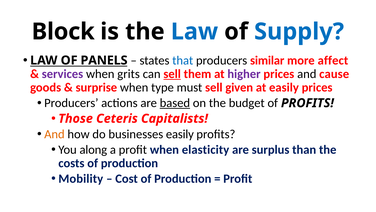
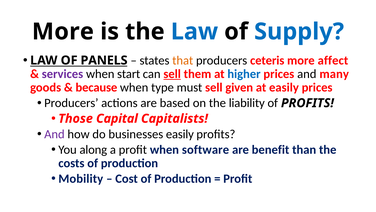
Block: Block -> More (63, 32)
that colour: blue -> orange (183, 60)
similar: similar -> ceteris (267, 60)
grits: grits -> start (129, 74)
higher colour: purple -> blue (244, 74)
cause: cause -> many (334, 74)
surprise: surprise -> because (96, 87)
based underline: present -> none (175, 103)
budget: budget -> liability (247, 103)
Ceteris: Ceteris -> Capital (117, 118)
And colour: orange -> purple (54, 134)
elasticity: elasticity -> software (205, 149)
surplus: surplus -> benefit (271, 149)
